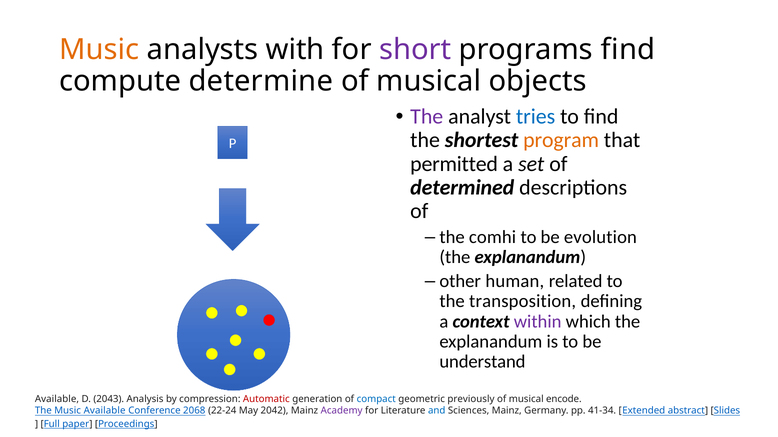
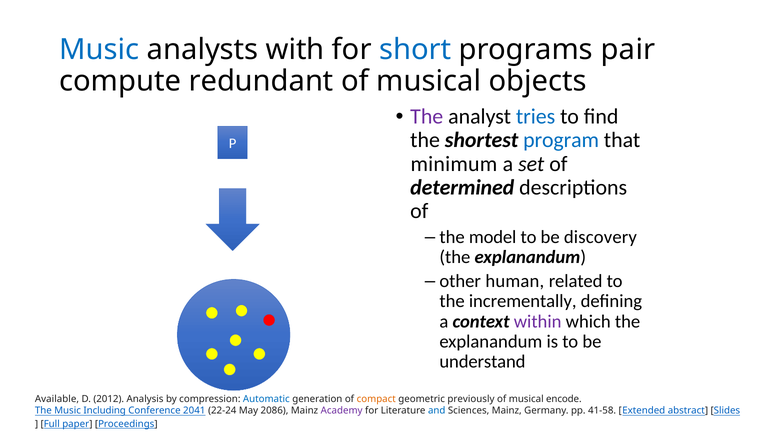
Music colour: orange -> blue (99, 50)
short colour: purple -> blue (415, 50)
programs find: find -> pair (628, 50)
determine: determine -> redundant (261, 81)
program colour: orange -> blue (561, 140)
permitted: permitted -> minimum (454, 164)
comhi: comhi -> model (493, 237)
evolution: evolution -> discovery (600, 237)
transposition: transposition -> incrementally (523, 302)
2043: 2043 -> 2012 (109, 400)
Automatic colour: red -> blue (266, 400)
compact colour: blue -> orange (376, 400)
Music Available: Available -> Including (105, 411)
2068: 2068 -> 2041 (194, 411)
2042: 2042 -> 2086 (275, 411)
41-34: 41-34 -> 41-58 (602, 411)
